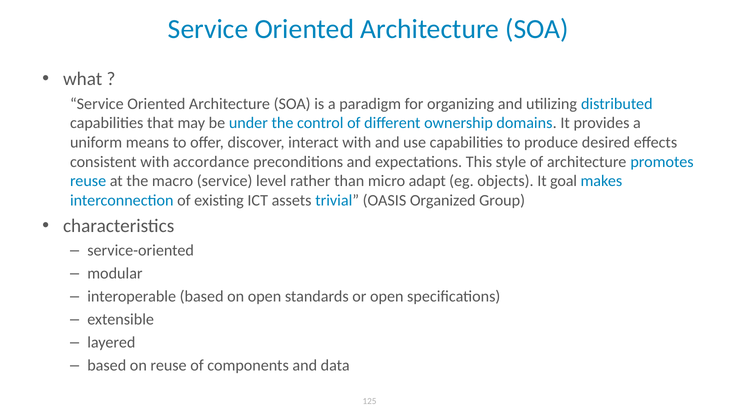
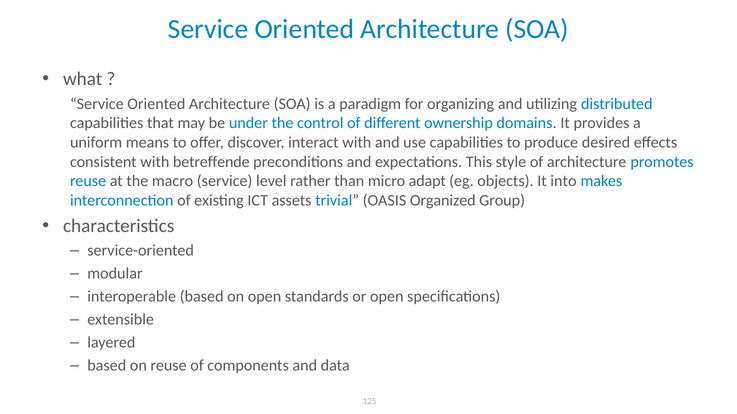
accordance: accordance -> betreffende (211, 162)
goal: goal -> into (563, 181)
